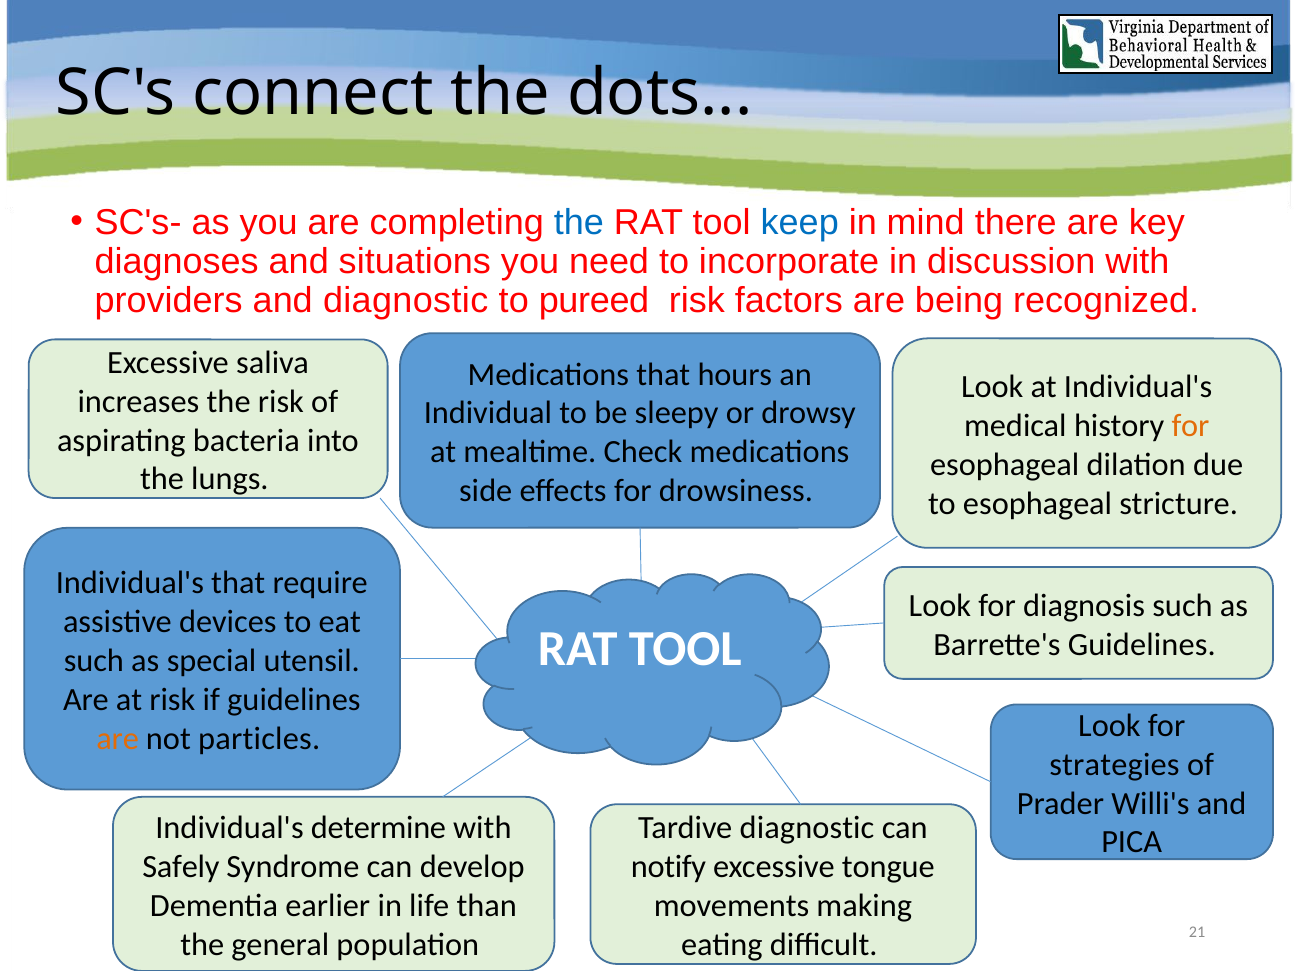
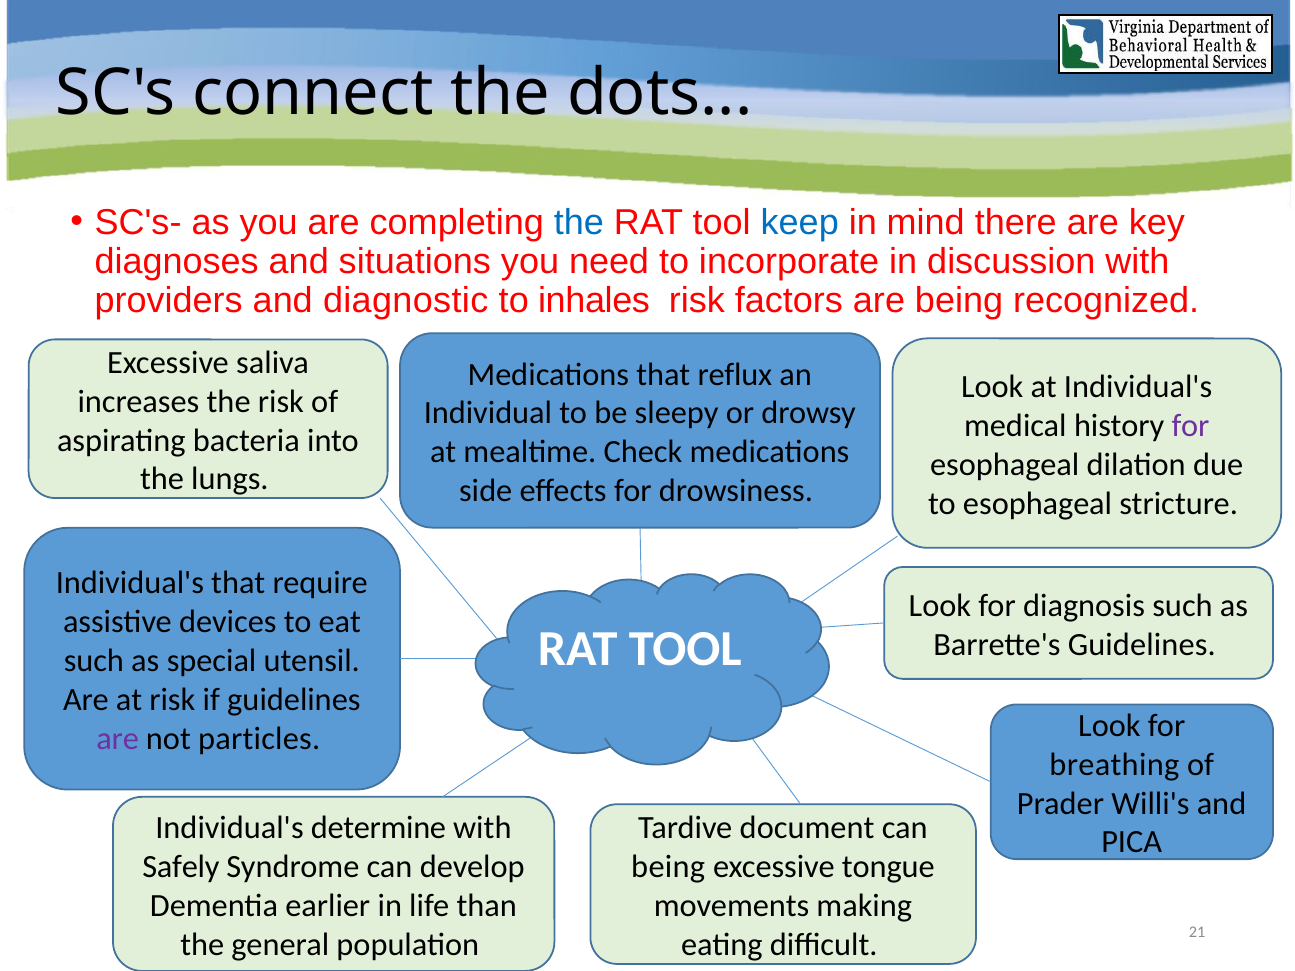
pureed: pureed -> inhales (594, 300)
hours: hours -> reflux (735, 374)
for colour: orange -> purple (1190, 426)
are colour: orange -> purple (118, 739)
strategies: strategies -> breathing (1114, 765)
Tardive diagnostic: diagnostic -> document (807, 828)
notify: notify -> being (668, 867)
